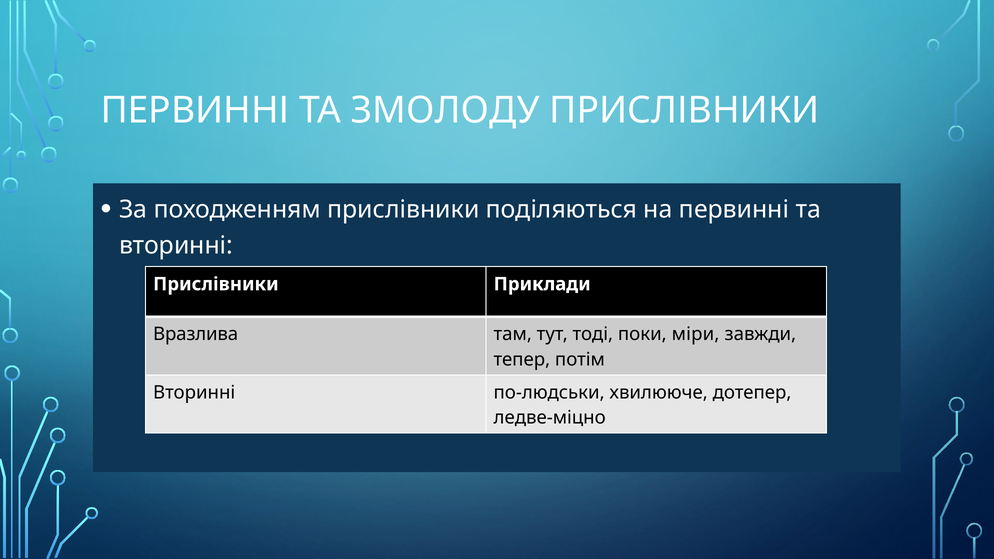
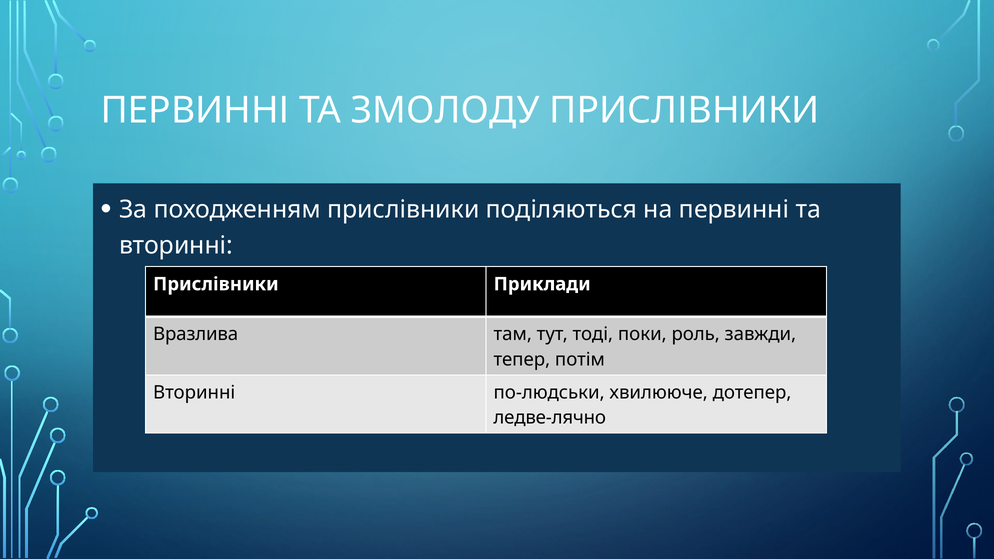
міри: міри -> роль (696, 334)
ледве-міцно: ледве-міцно -> ледве-лячно (550, 418)
